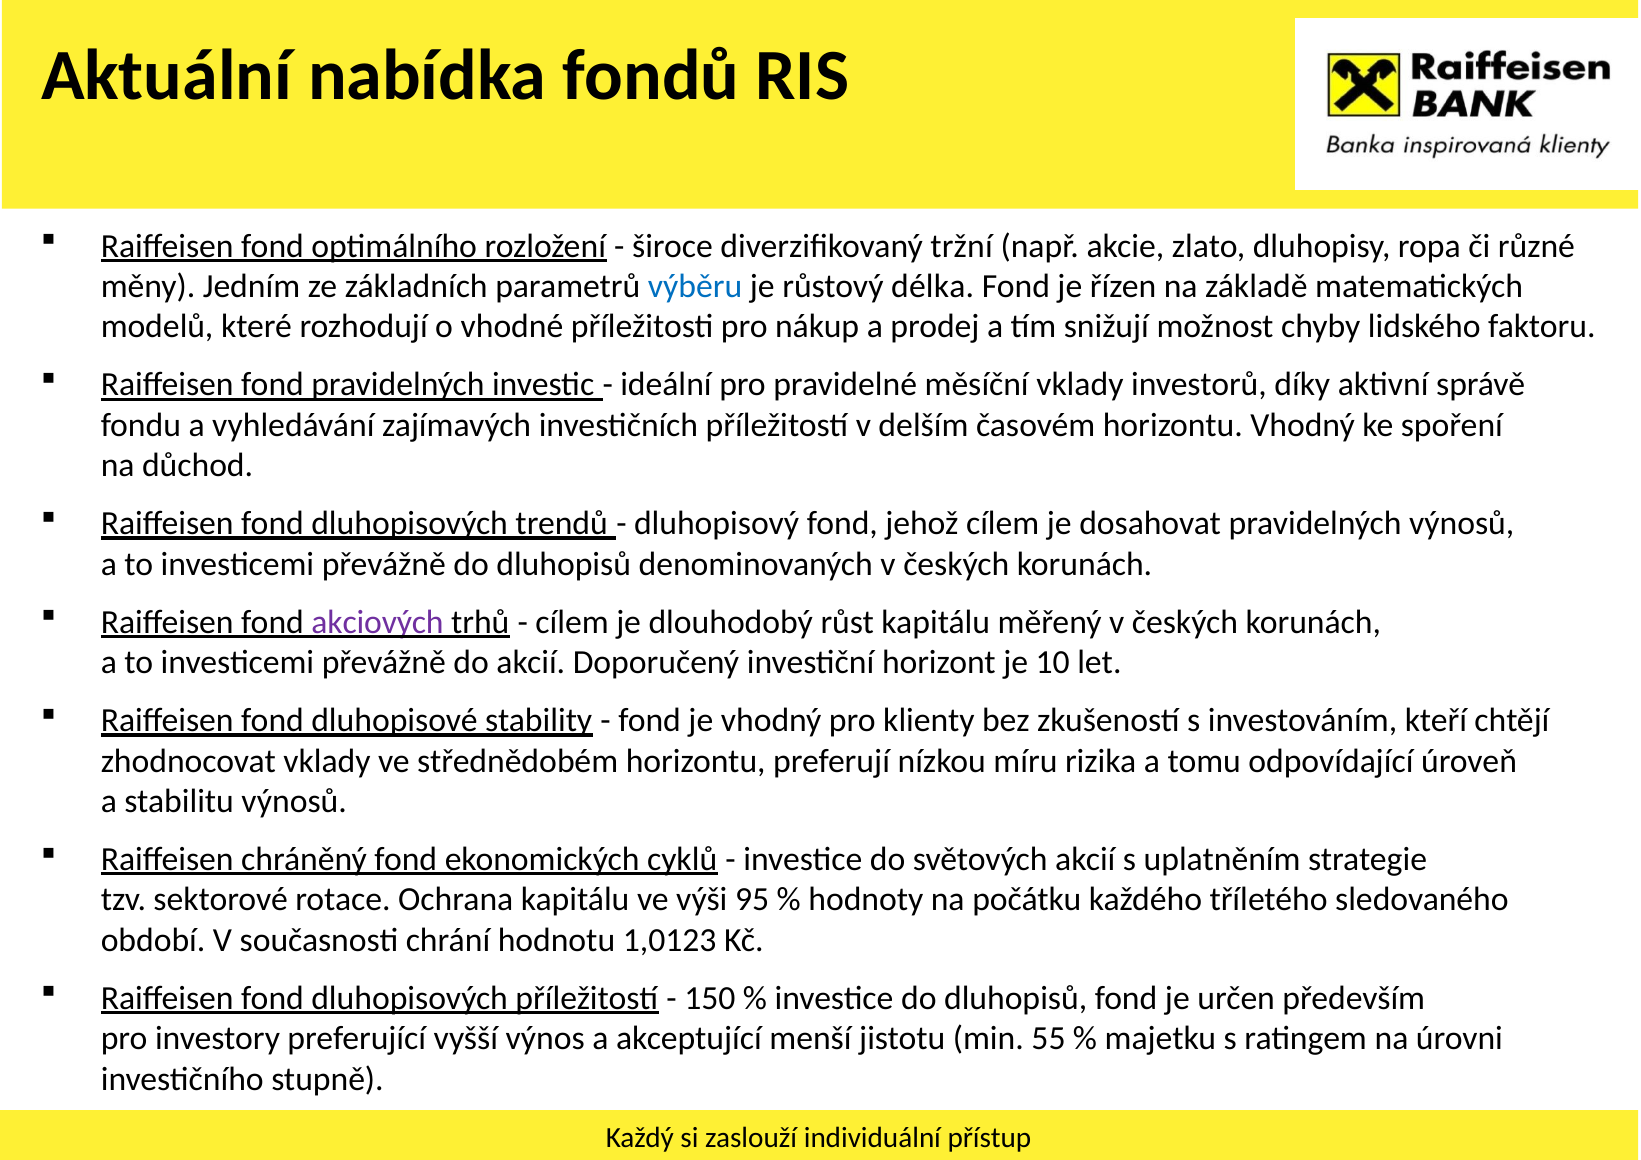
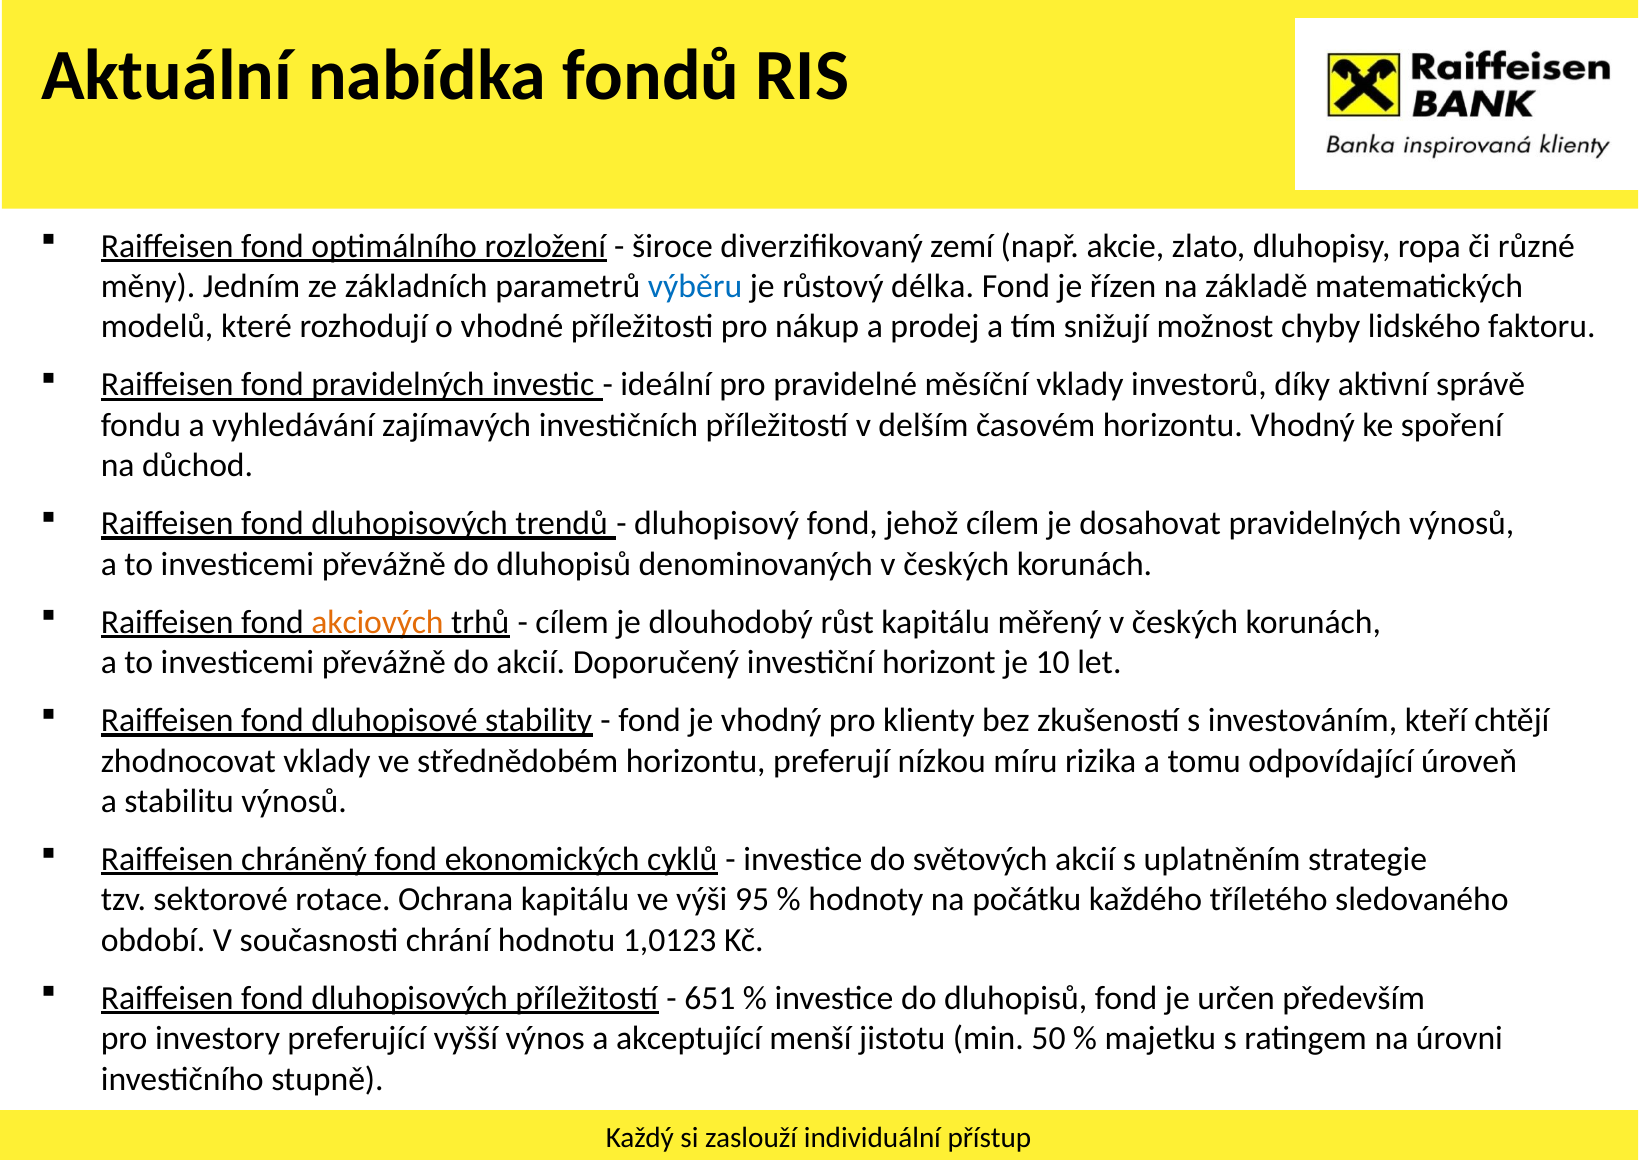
tržní: tržní -> zemí (962, 246)
akciových colour: purple -> orange (378, 622)
150: 150 -> 651 (710, 999)
55: 55 -> 50 (1049, 1039)
